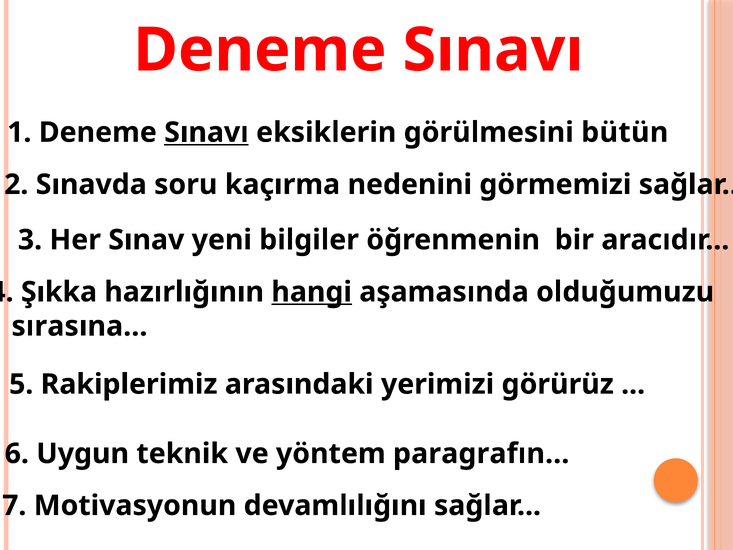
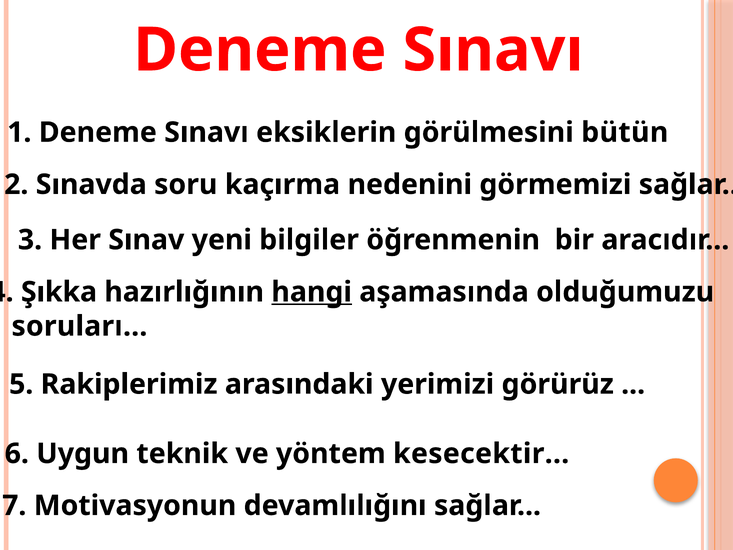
Sınavı underline: present -> none (206, 132)
sırasına: sırasına -> soruları (79, 326)
paragrafın: paragrafın -> kesecektir (481, 453)
